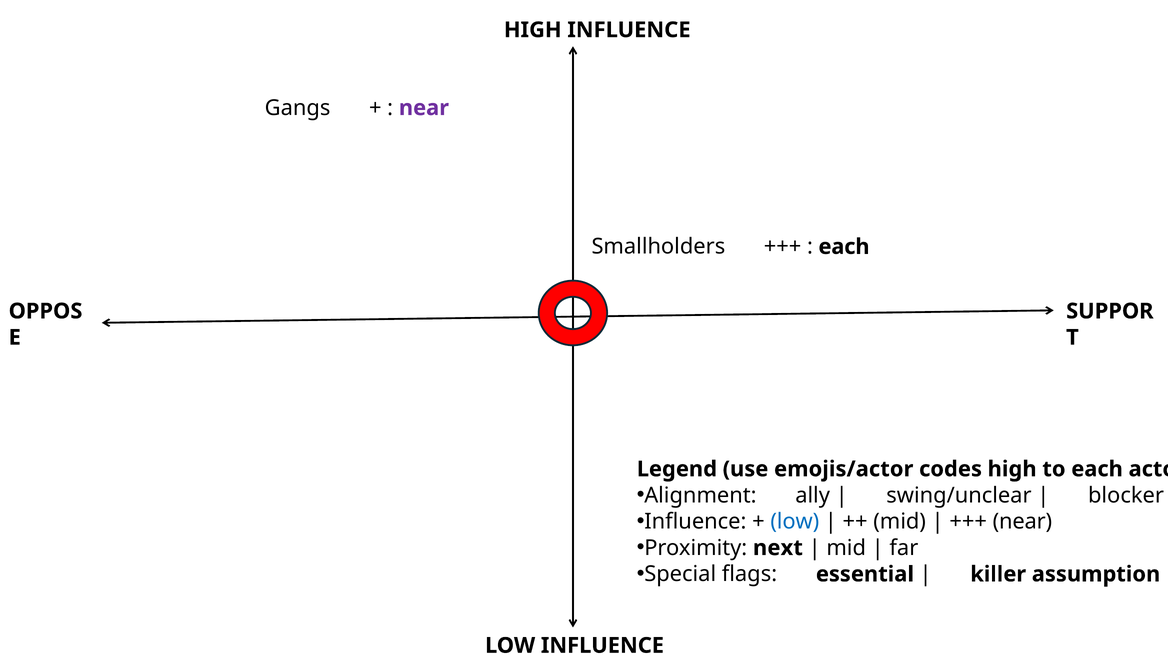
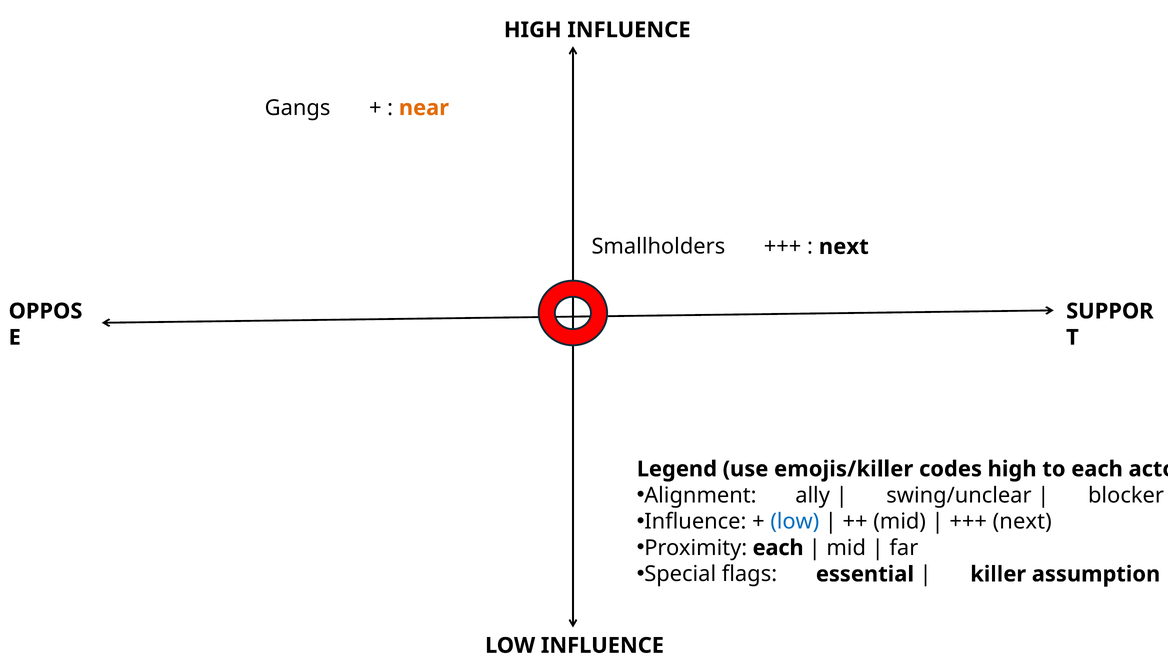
near colour: purple -> orange (424, 108)
each: each -> next (844, 247)
emojis/actor: emojis/actor -> emojis/killer (844, 469)
near: near -> next (1022, 522)
Proximity next: next -> each (778, 548)
